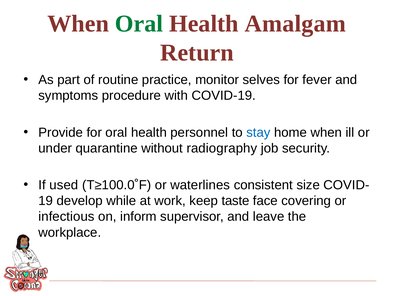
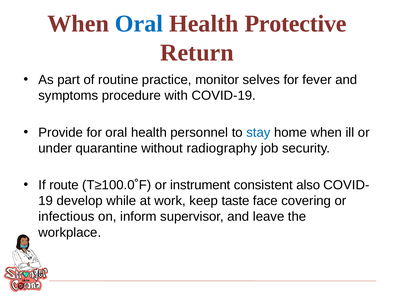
Oral colour: green -> blue (139, 24)
Amalgam: Amalgam -> Protective (296, 24)
used: used -> route (64, 185)
waterlines: waterlines -> instrument (200, 185)
size: size -> also (308, 185)
